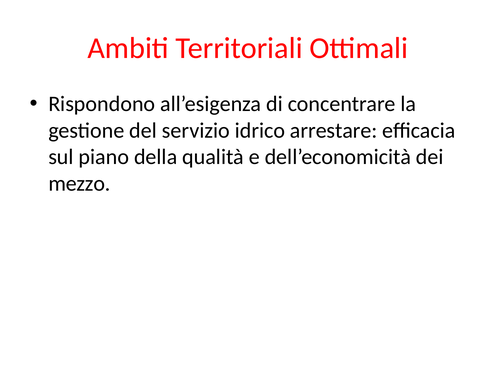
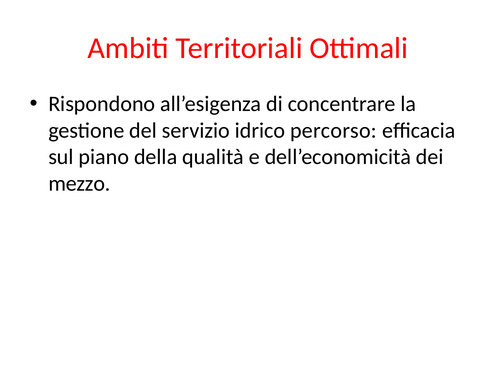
arrestare: arrestare -> percorso (333, 131)
